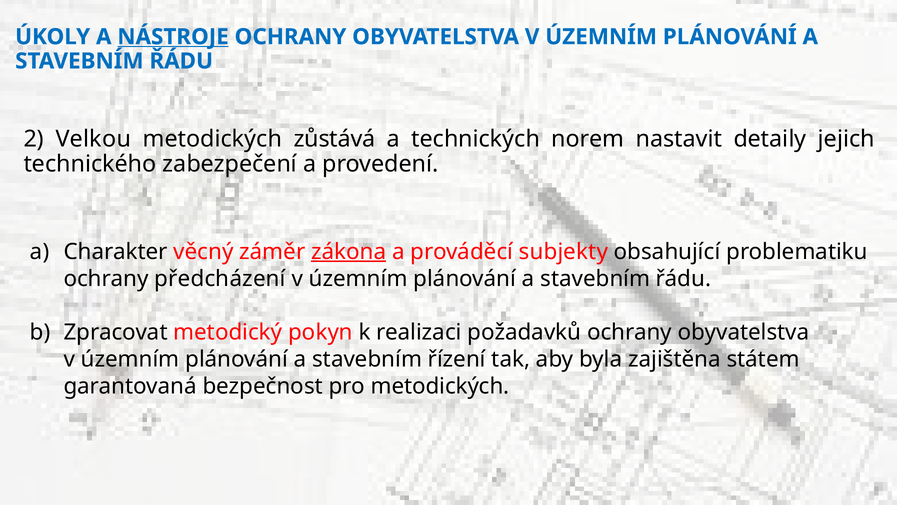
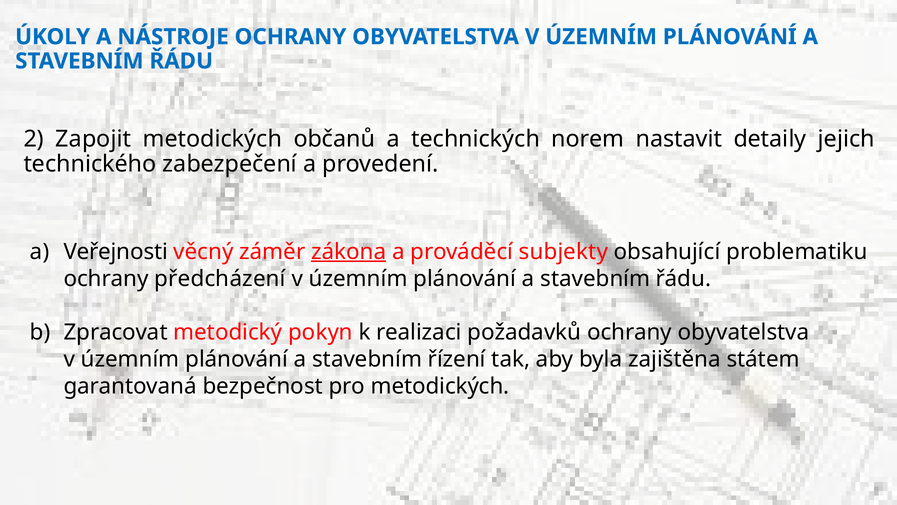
NÁSTROJE underline: present -> none (173, 37)
Velkou: Velkou -> Zapojit (93, 139)
zůstává: zůstává -> občanů (334, 139)
Charakter: Charakter -> Veřejnosti (116, 251)
